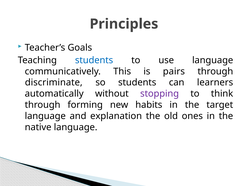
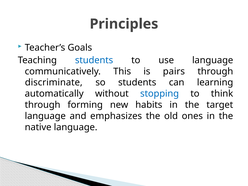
learners: learners -> learning (215, 83)
stopping colour: purple -> blue (160, 94)
explanation: explanation -> emphasizes (116, 116)
